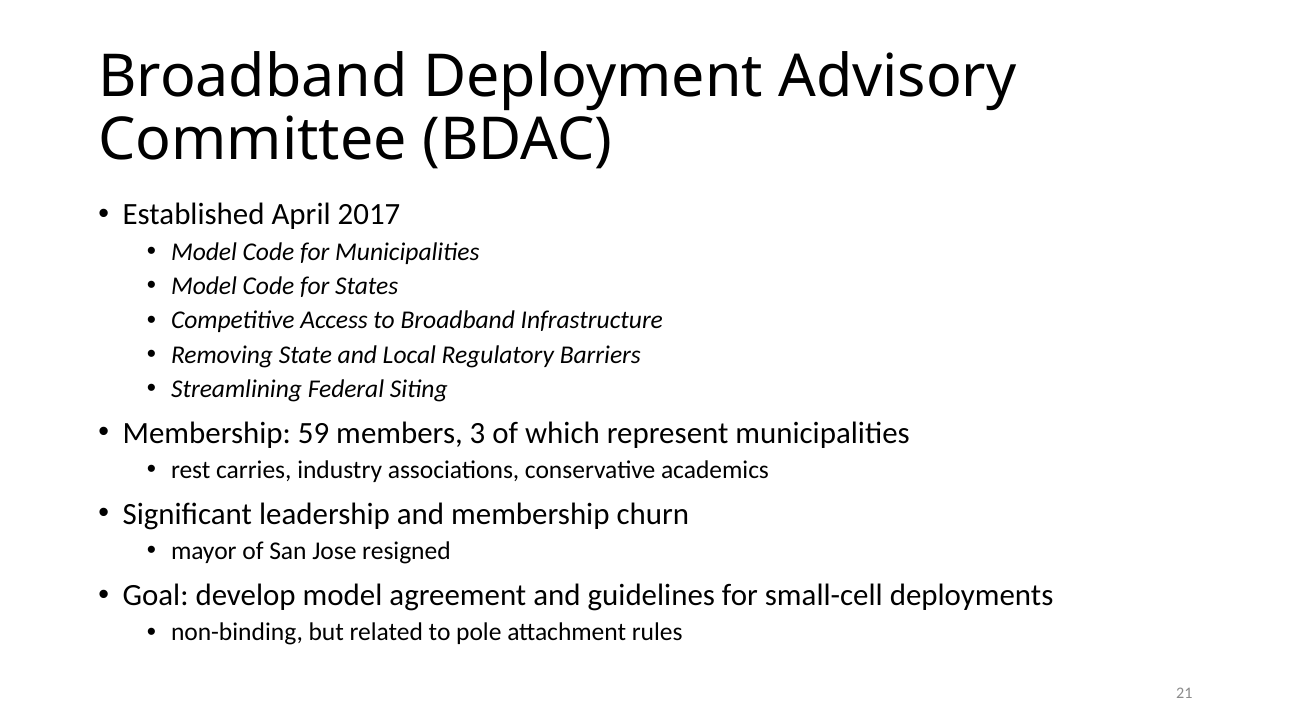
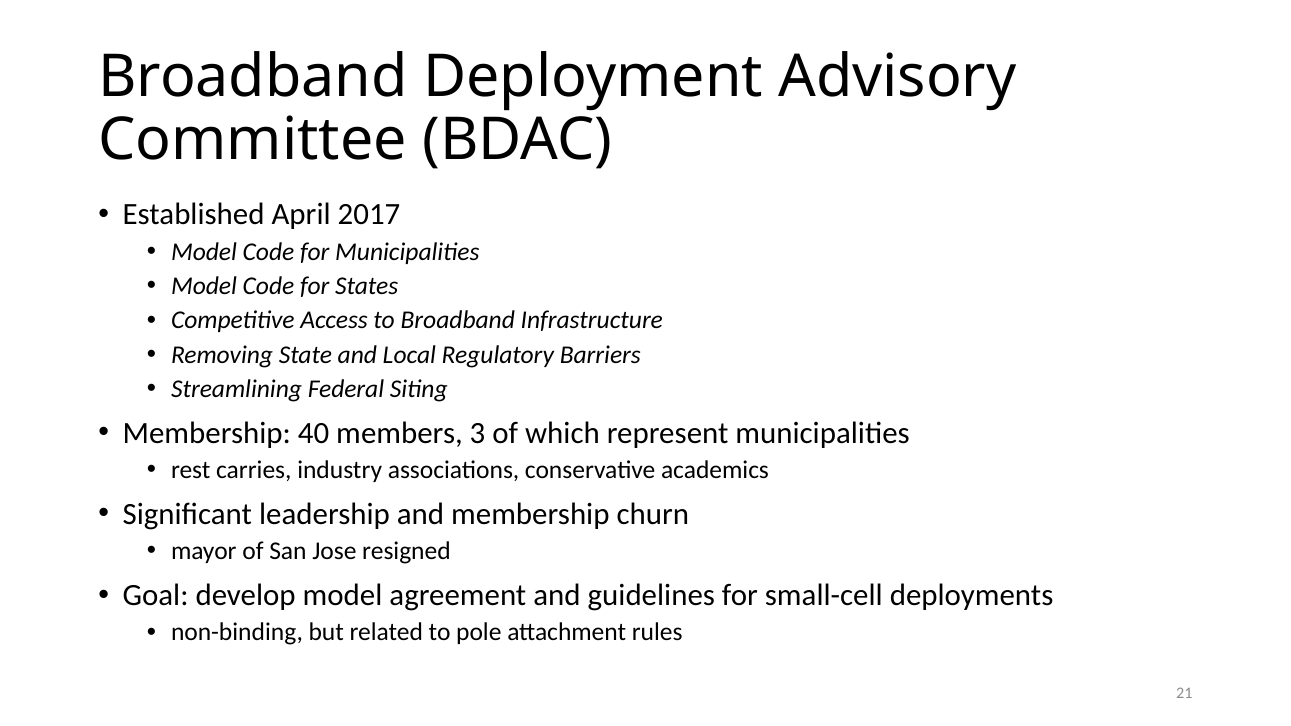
59: 59 -> 40 (314, 433)
